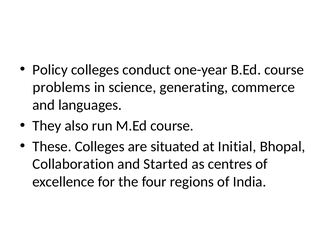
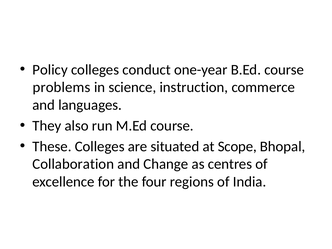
generating: generating -> instruction (194, 87)
Initial: Initial -> Scope (237, 146)
Started: Started -> Change (166, 164)
